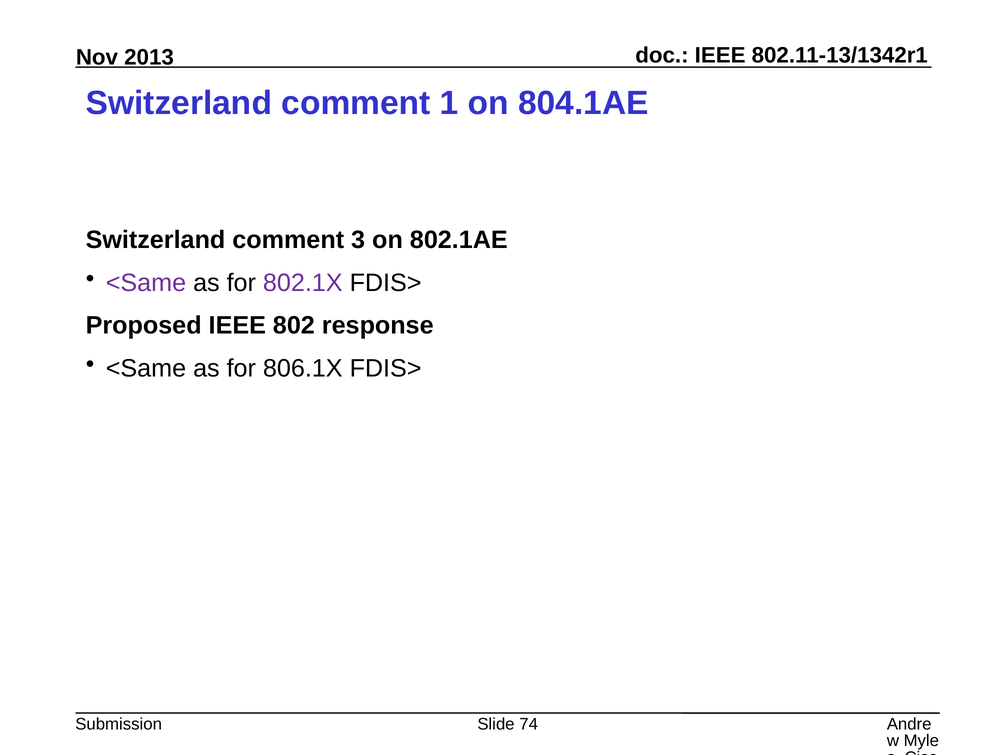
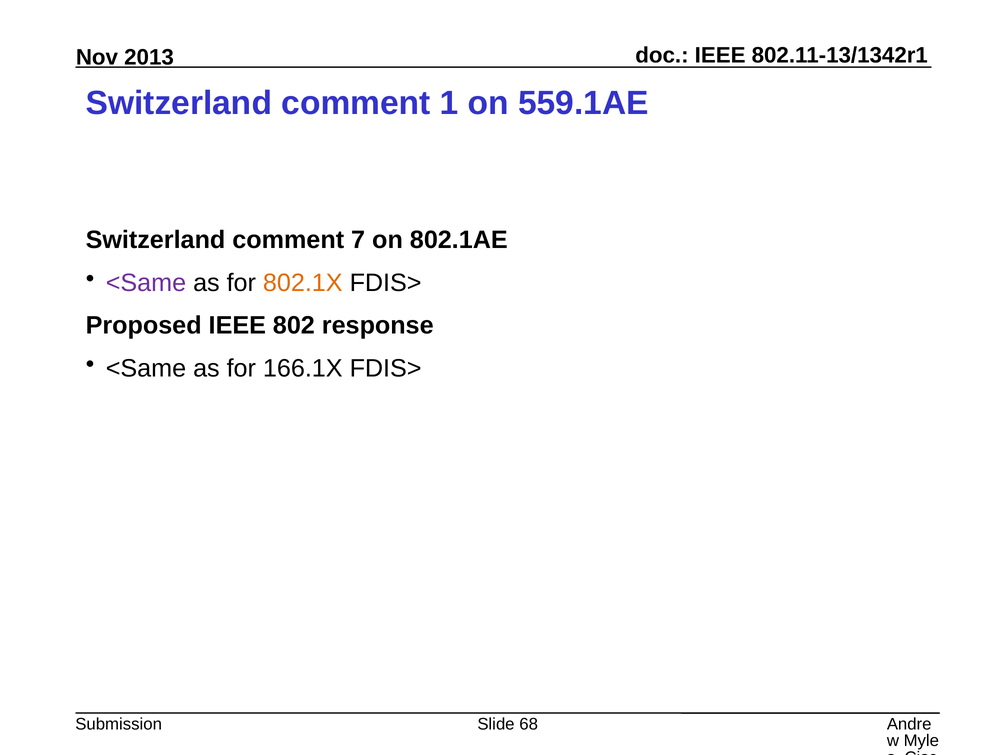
804.1AE: 804.1AE -> 559.1AE (583, 103)
3: 3 -> 7 (358, 240)
802.1X colour: purple -> orange (303, 283)
806.1X: 806.1X -> 166.1X (303, 369)
74: 74 -> 68 (529, 724)
